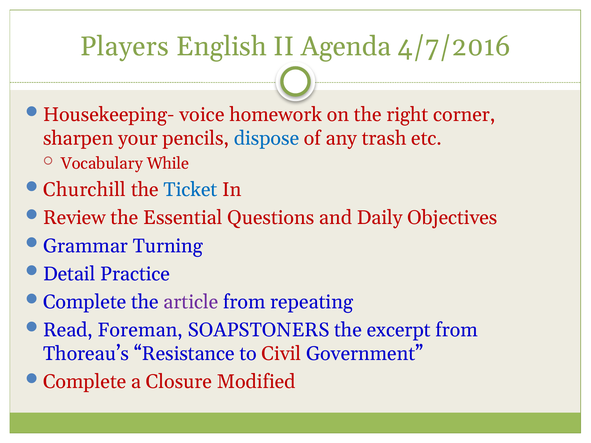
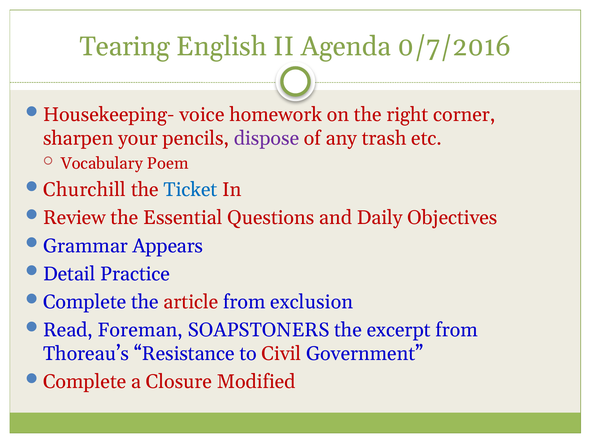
Players: Players -> Tearing (125, 47)
4/7/2016: 4/7/2016 -> 0/7/2016 (454, 47)
dispose colour: blue -> purple (267, 138)
While: While -> Poem (168, 164)
Turning: Turning -> Appears (168, 246)
article colour: purple -> red (191, 302)
repeating: repeating -> exclusion (312, 302)
